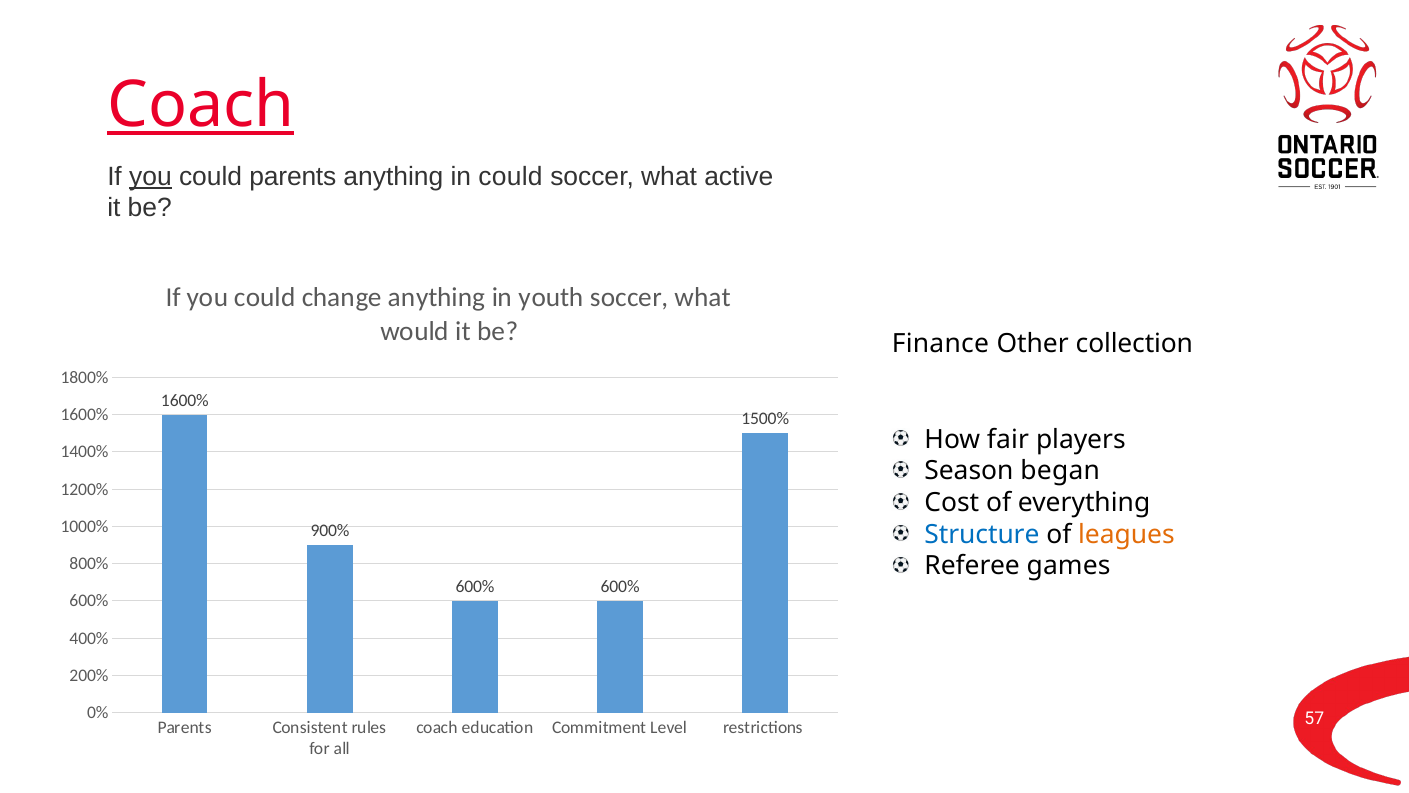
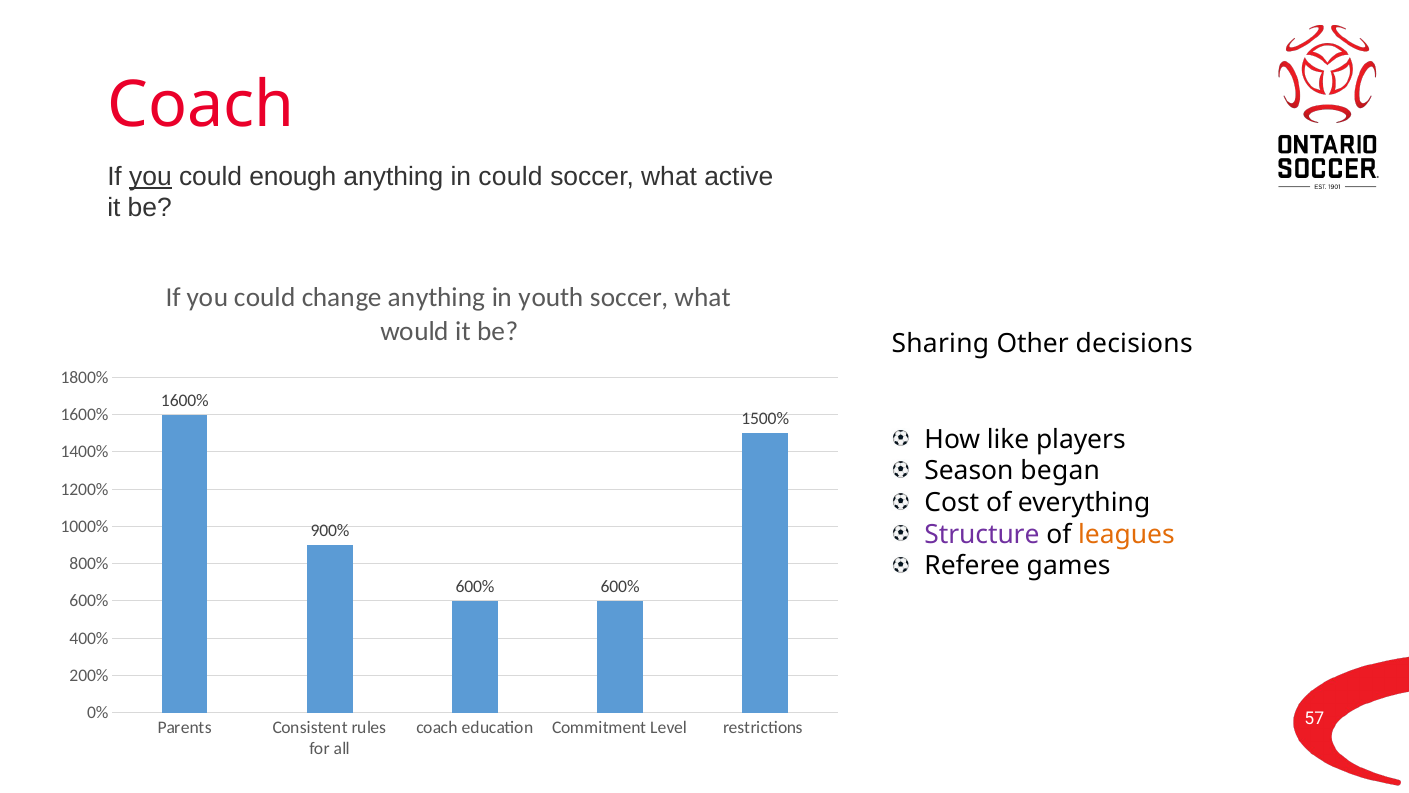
Coach underline: present -> none (201, 105)
could parents: parents -> enough (293, 176)
Finance: Finance -> Sharing (940, 344)
collection: collection -> decisions (1134, 344)
fair: fair -> like (1008, 439)
Structure colour: blue -> purple (982, 534)
